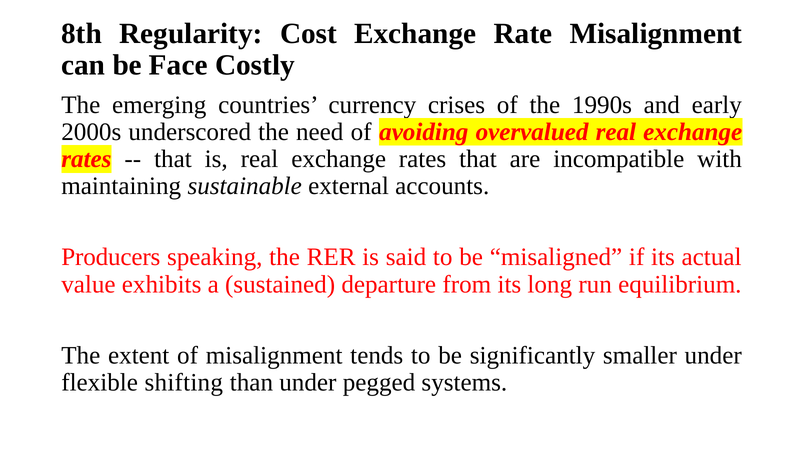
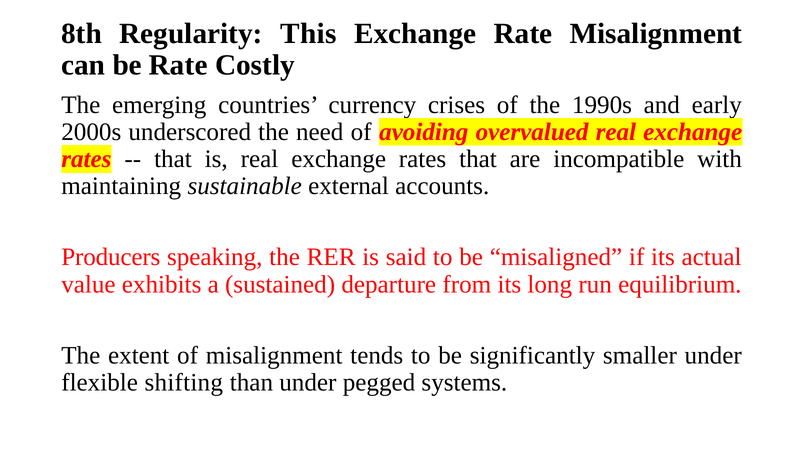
Cost: Cost -> This (308, 33)
be Face: Face -> Rate (178, 65)
